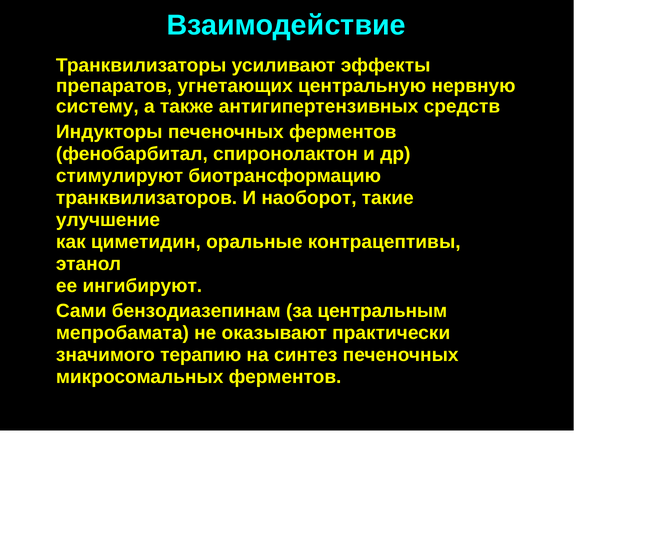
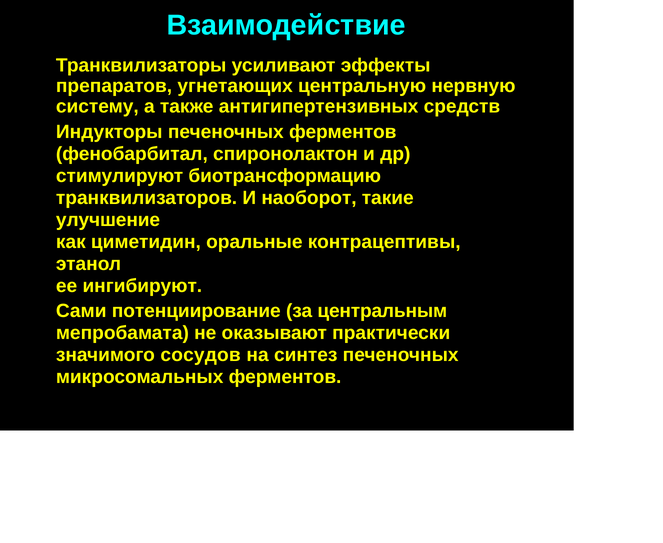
бензодиазепинам: бензодиазепинам -> потенциирование (196, 311)
терапию: терапию -> сосудов (201, 355)
